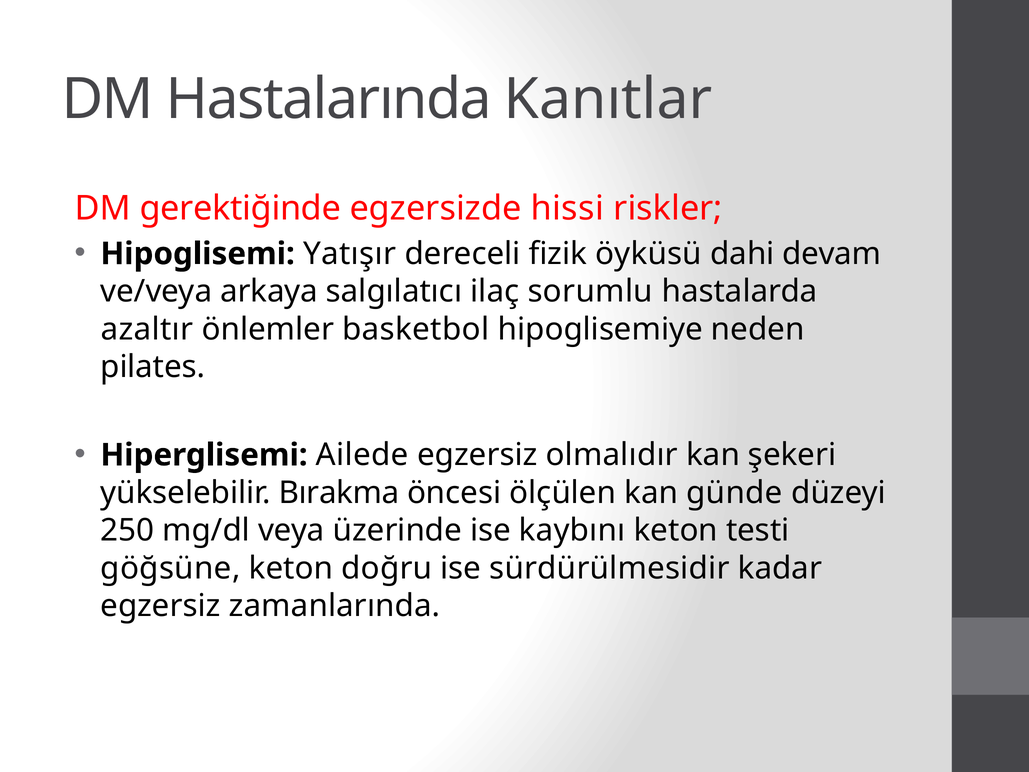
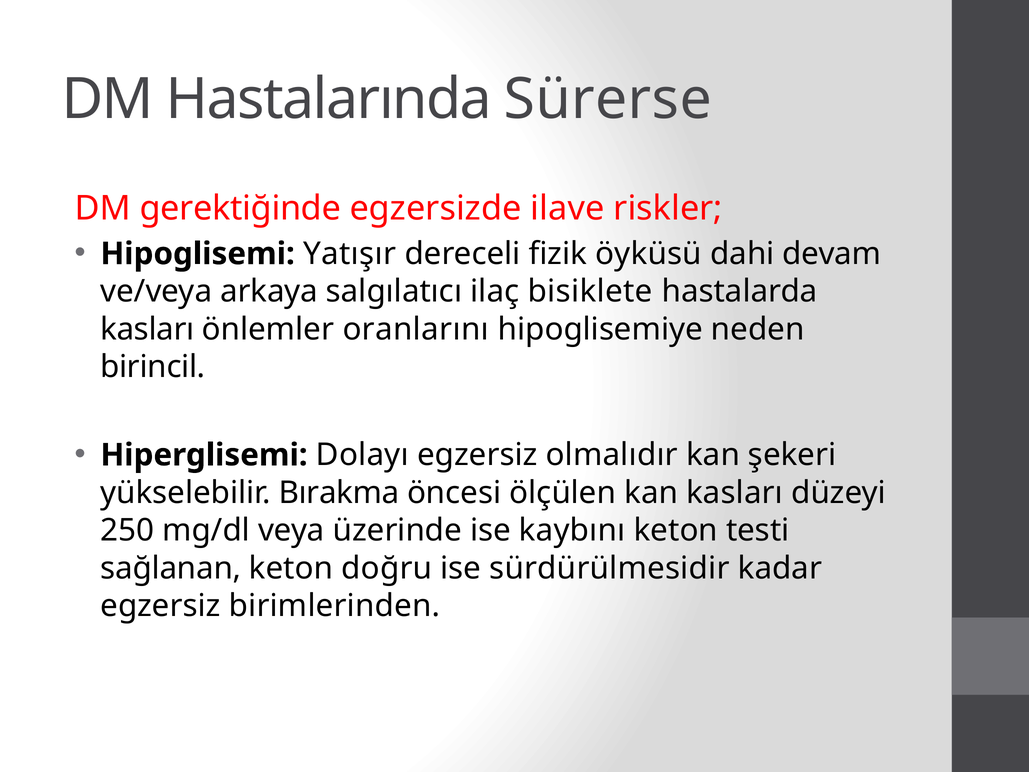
Kanıtlar: Kanıtlar -> Sürerse (608, 99)
hissi: hissi -> ilave (567, 208)
sorumlu: sorumlu -> bisiklete (590, 291)
azaltır: azaltır -> kasları (147, 329)
basketbol: basketbol -> oranlarını (416, 329)
pilates: pilates -> birincil (153, 367)
Ailede: Ailede -> Dolayı (362, 455)
kan günde: günde -> kasları (735, 493)
göğsüne: göğsüne -> sağlanan (171, 568)
zamanlarında: zamanlarında -> birimlerinden (335, 606)
